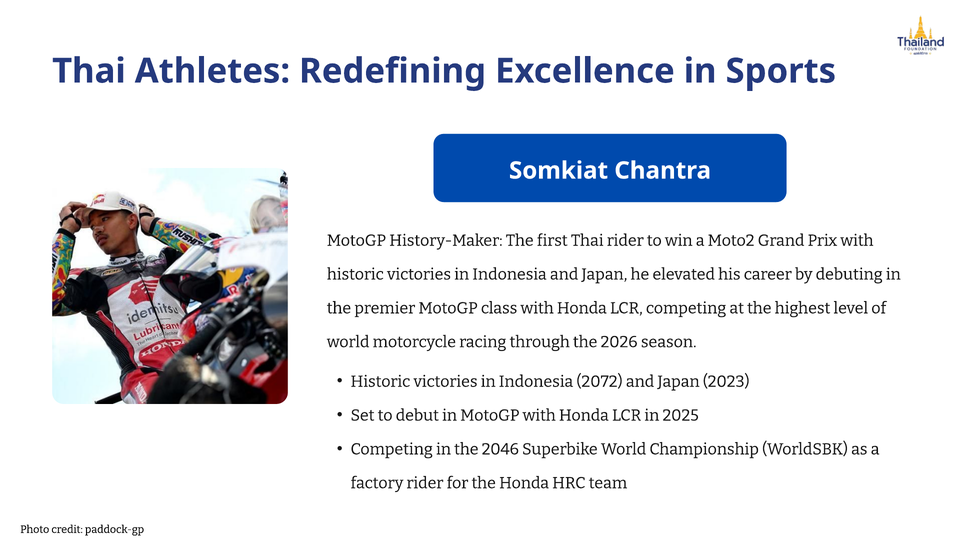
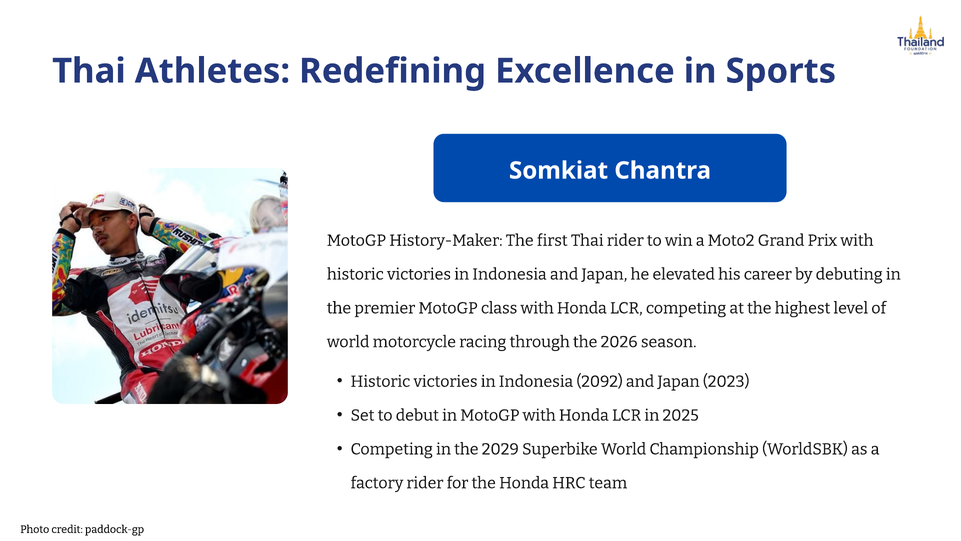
2072: 2072 -> 2092 (600, 381)
2046: 2046 -> 2029 (500, 449)
